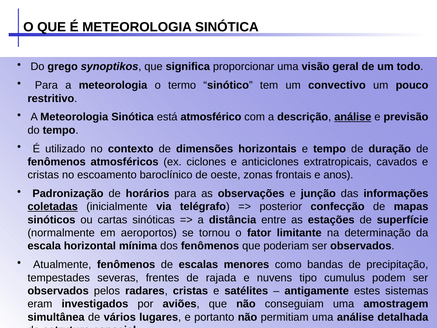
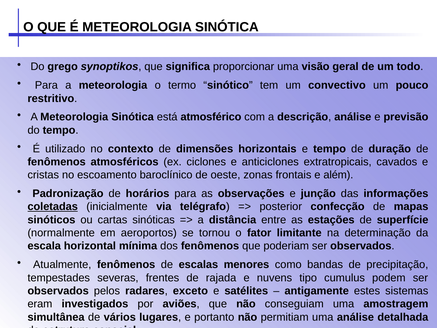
análise underline: present -> none (353, 117)
anos: anos -> além (338, 175)
radares cristas: cristas -> exceto (190, 291)
